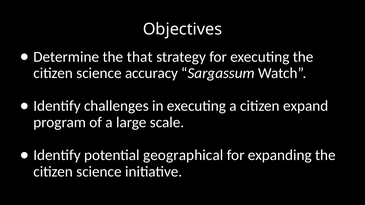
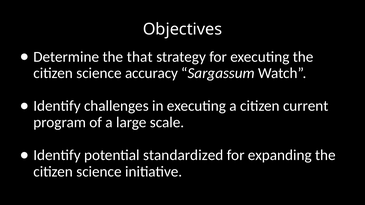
expand: expand -> current (306, 106)
geographical: geographical -> standardized (183, 155)
